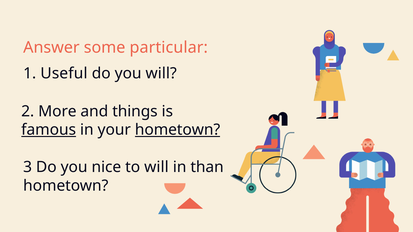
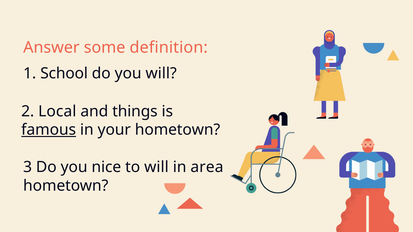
particular: particular -> definition (169, 47)
Useful: Useful -> School (64, 73)
More: More -> Local (57, 111)
hometown underline: present -> none (178, 130)
than: than -> area (207, 167)
